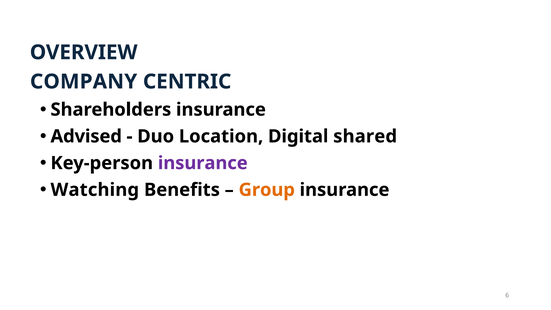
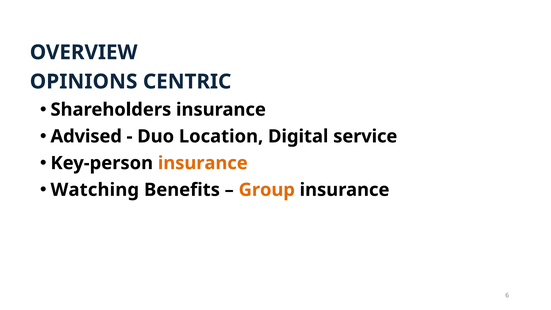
COMPANY: COMPANY -> OPINIONS (84, 82)
shared: shared -> service (365, 136)
insurance colour: purple -> orange (203, 163)
